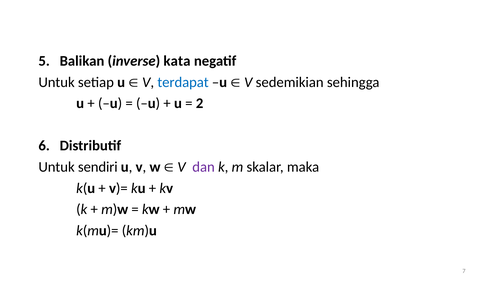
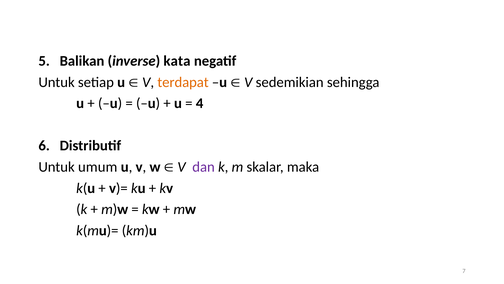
terdapat colour: blue -> orange (183, 82)
2: 2 -> 4 (200, 103)
sendiri: sendiri -> umum (98, 167)
